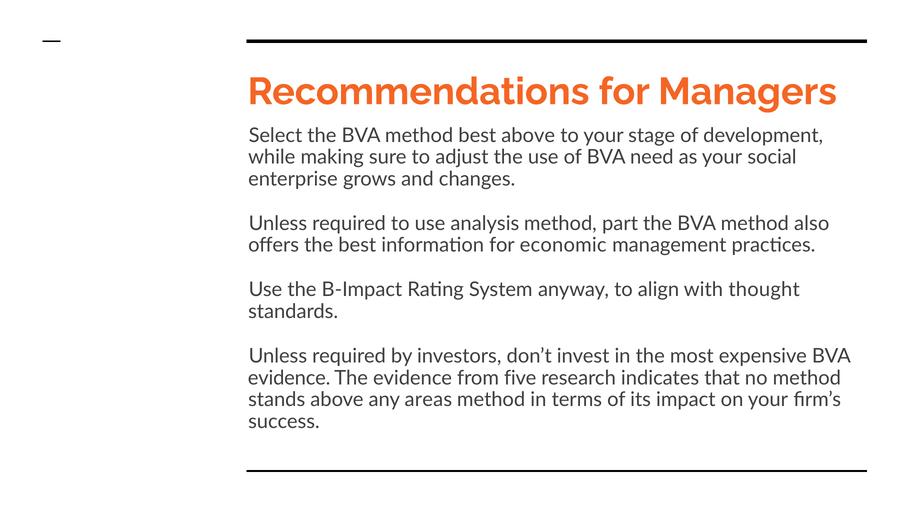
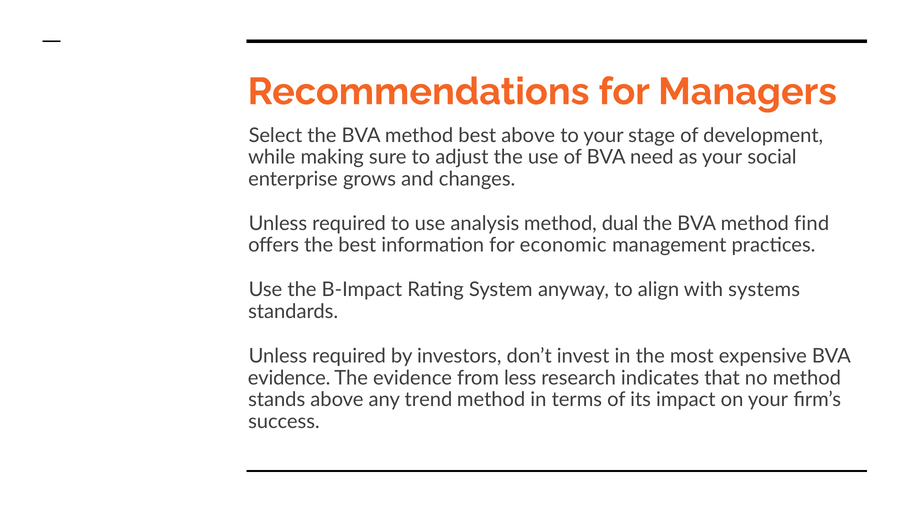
part: part -> dual (620, 224)
also: also -> find (812, 224)
thought: thought -> systems (764, 290)
five: five -> less (520, 378)
areas: areas -> trend (428, 400)
